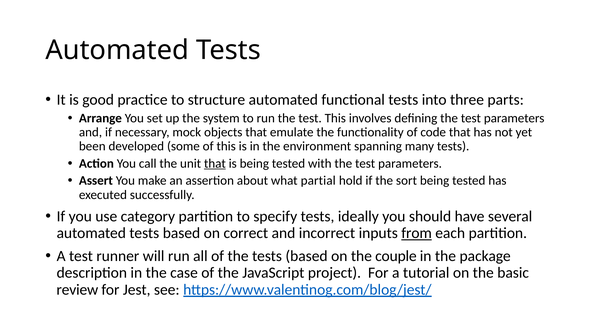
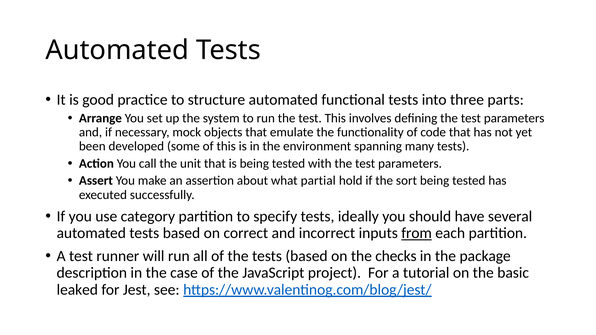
that underline: present -> none (215, 164)
couple: couple -> checks (396, 256)
review: review -> leaked (77, 290)
